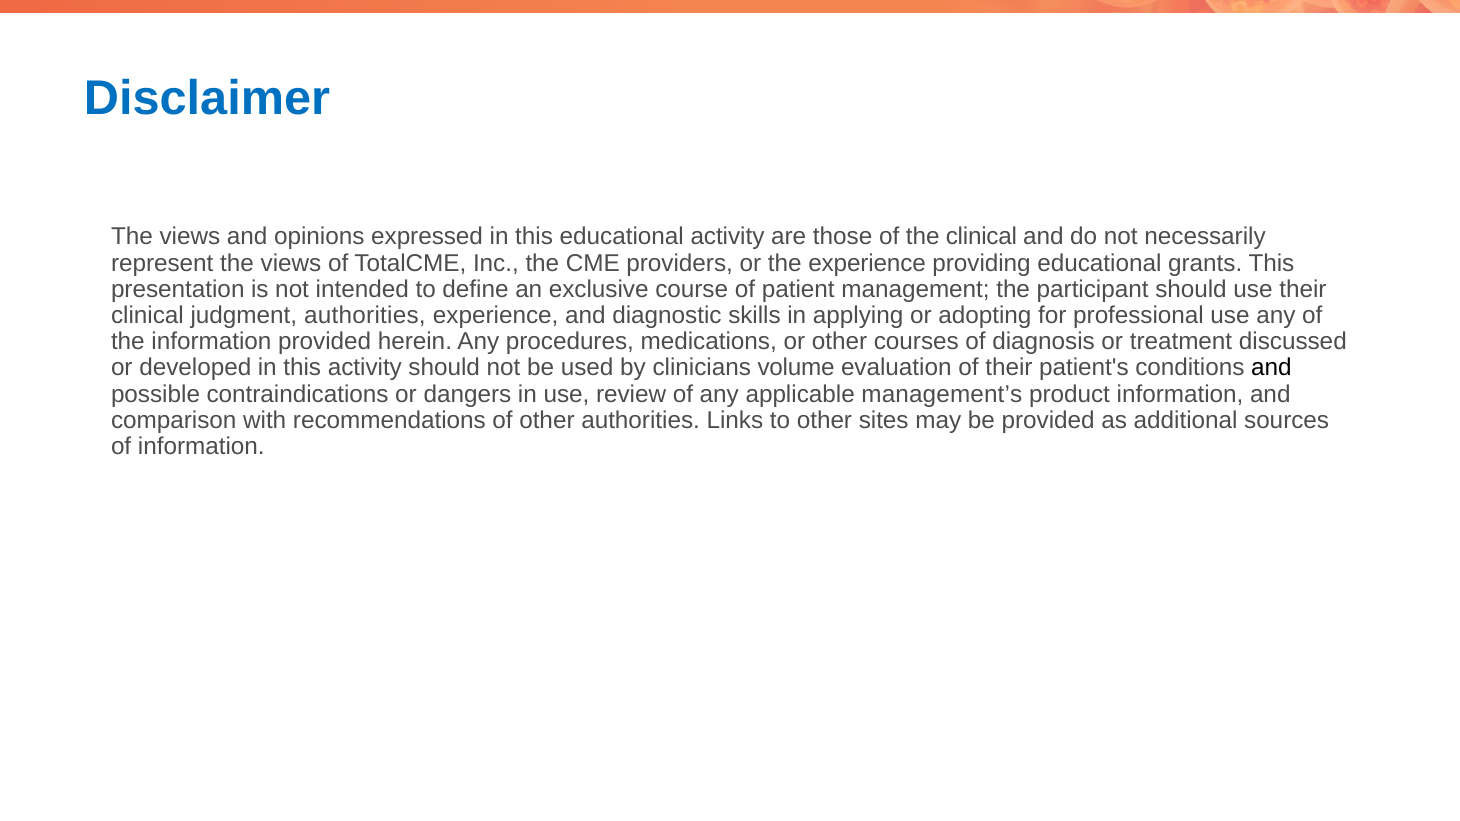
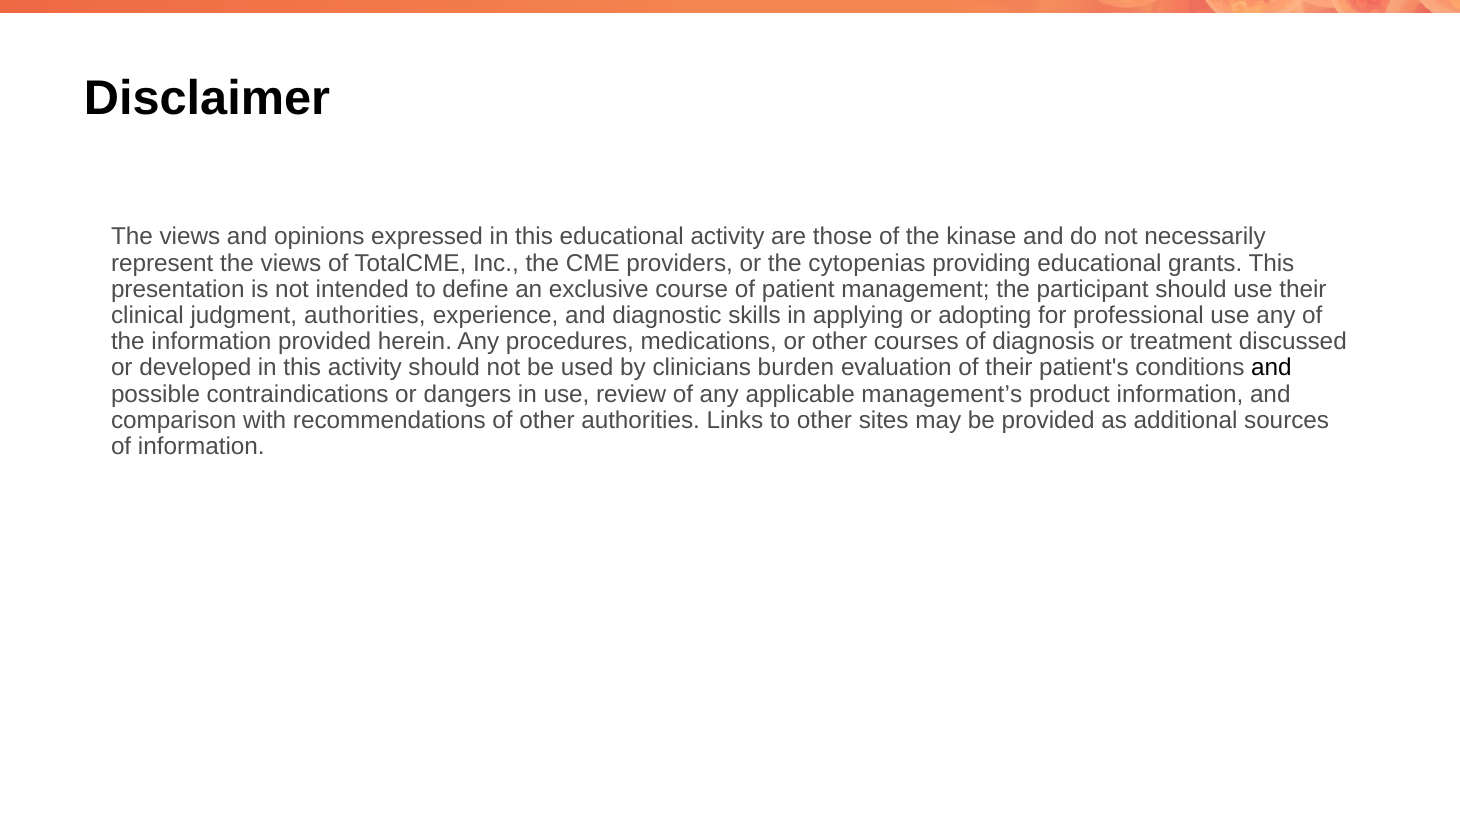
Disclaimer colour: blue -> black (207, 98)
the clinical: clinical -> kinase (981, 237)
the experience: experience -> cytopenias (867, 263)
volume: volume -> burden (796, 368)
